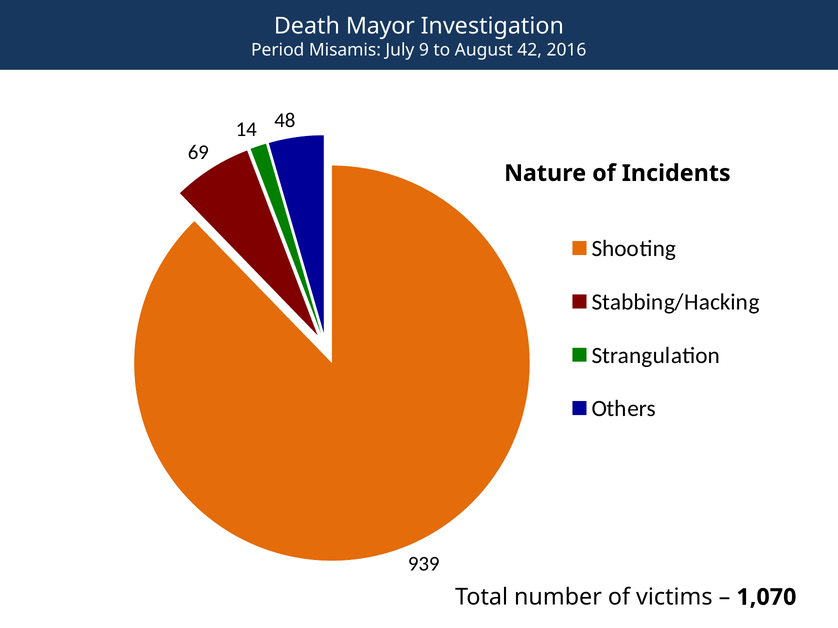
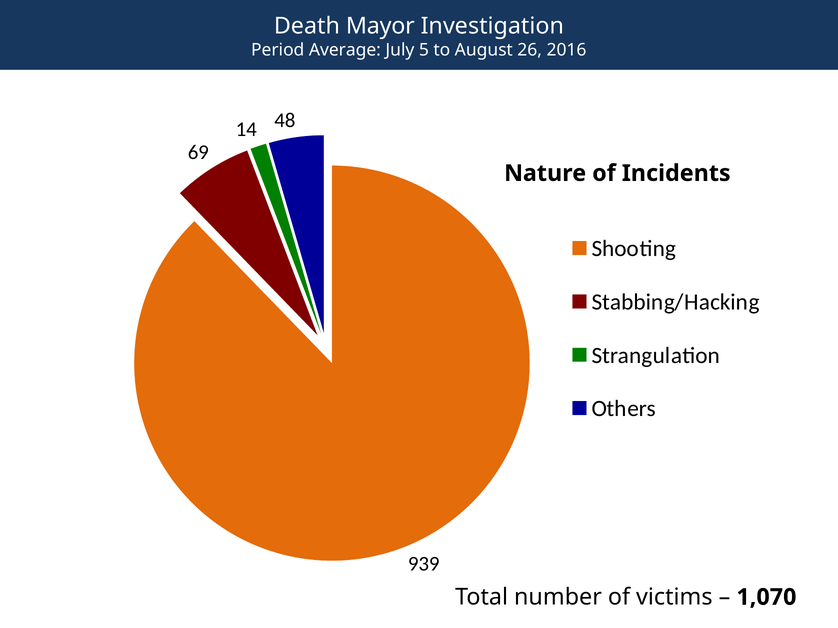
Misamis: Misamis -> Average (345, 50)
9: 9 -> 5 (424, 50)
42: 42 -> 26 (530, 50)
